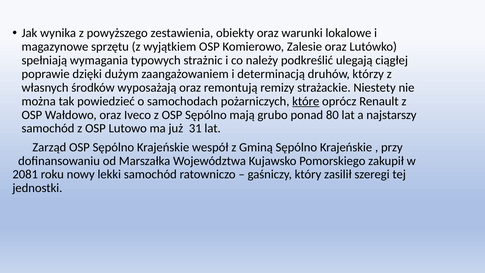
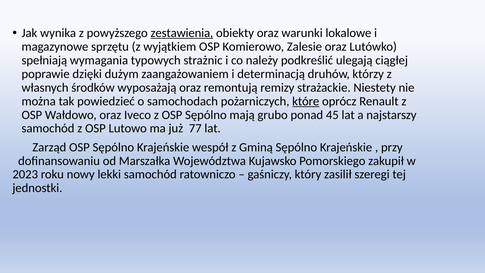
zestawienia underline: none -> present (182, 33)
80: 80 -> 45 (332, 115)
31: 31 -> 77 (195, 128)
2081: 2081 -> 2023 (25, 174)
